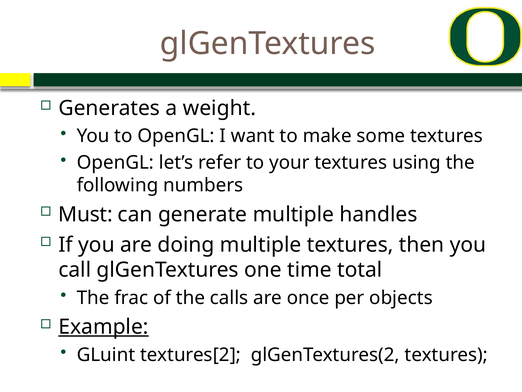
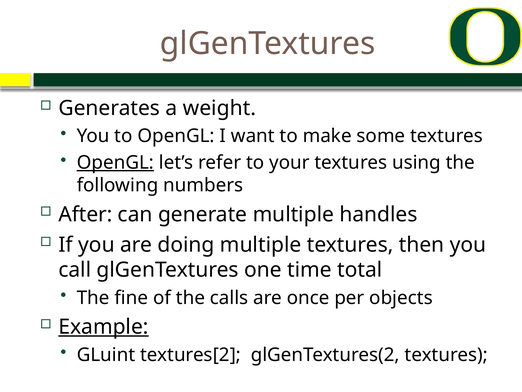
OpenGL underline: none -> present (115, 162)
Must: Must -> After (85, 214)
frac: frac -> fine (131, 297)
